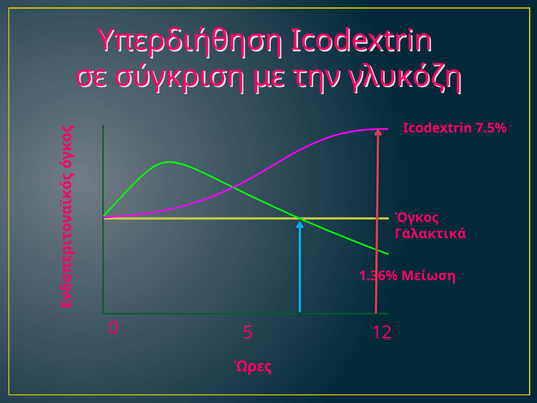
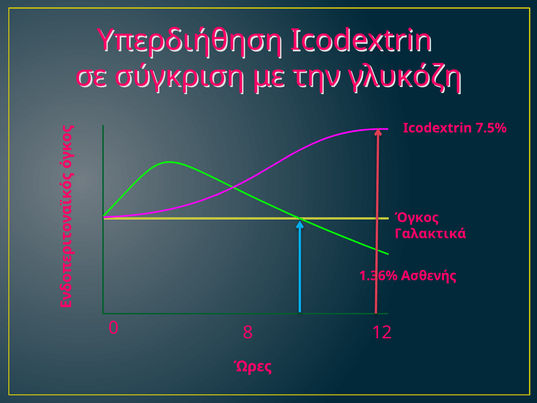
Μείωση: Μείωση -> Ασθενής (429, 276)
5: 5 -> 8 (248, 332)
